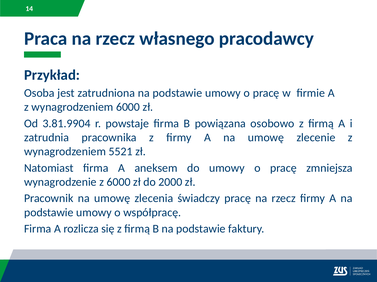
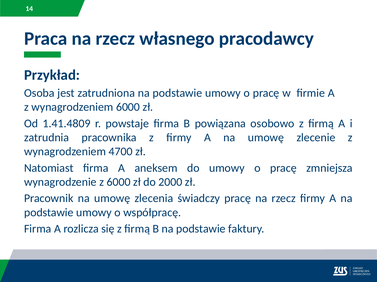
3.81.9904: 3.81.9904 -> 1.41.4809 (67, 124)
5521: 5521 -> 4700 (121, 152)
